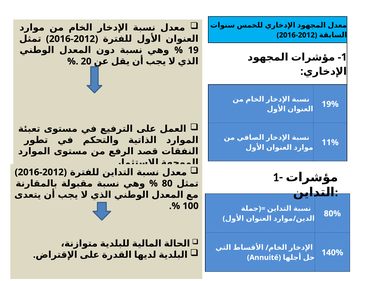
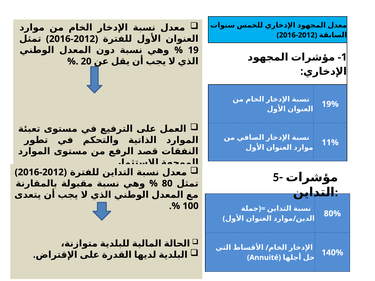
1-: 1- -> 5- (278, 177)
